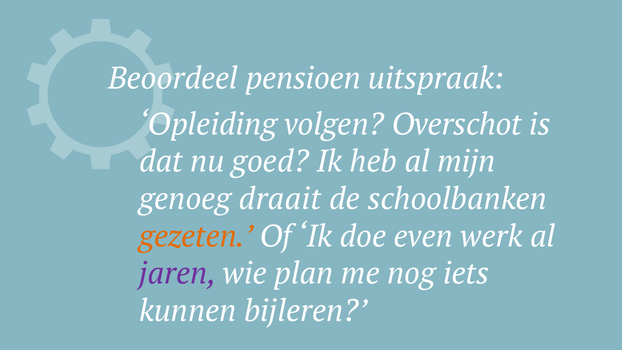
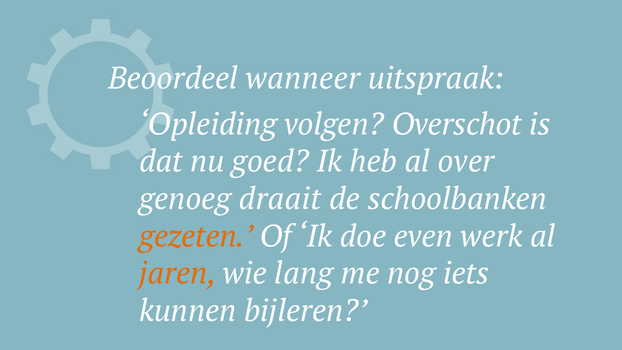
pensioen: pensioen -> wanneer (303, 78)
mijn: mijn -> over (466, 162)
jaren colour: purple -> orange (178, 274)
plan: plan -> lang (304, 274)
